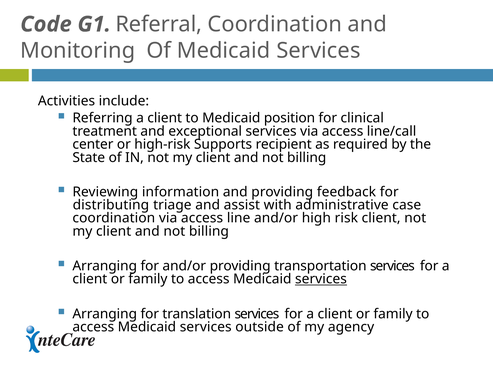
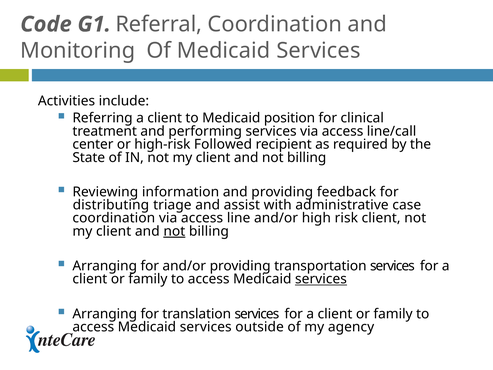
exceptional: exceptional -> performing (205, 131)
Supports: Supports -> Followed (223, 144)
not underline: none -> present (174, 231)
